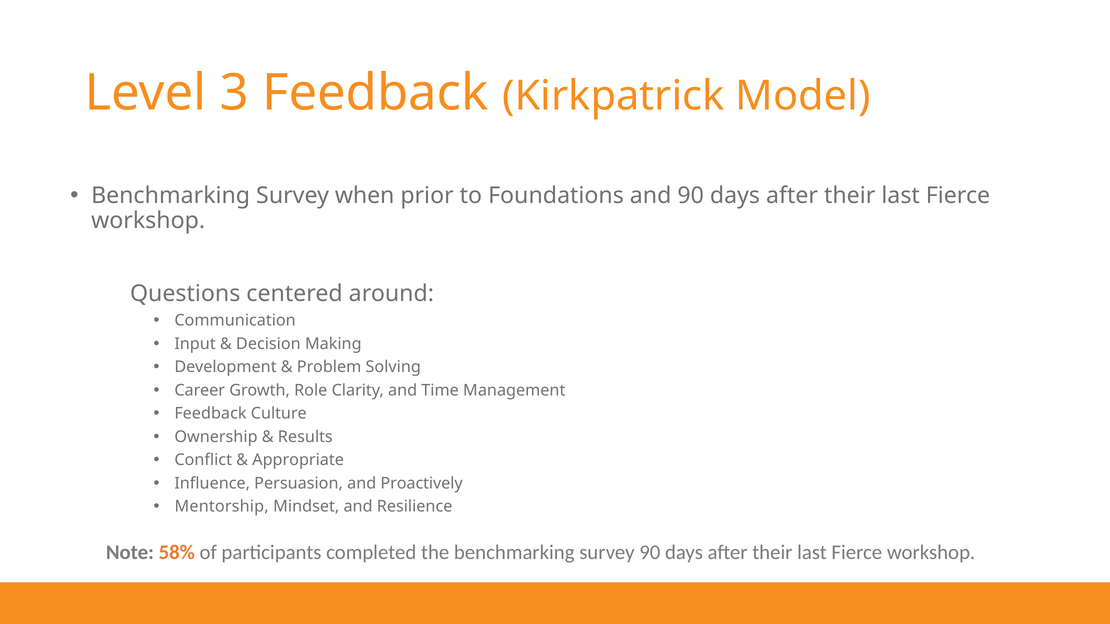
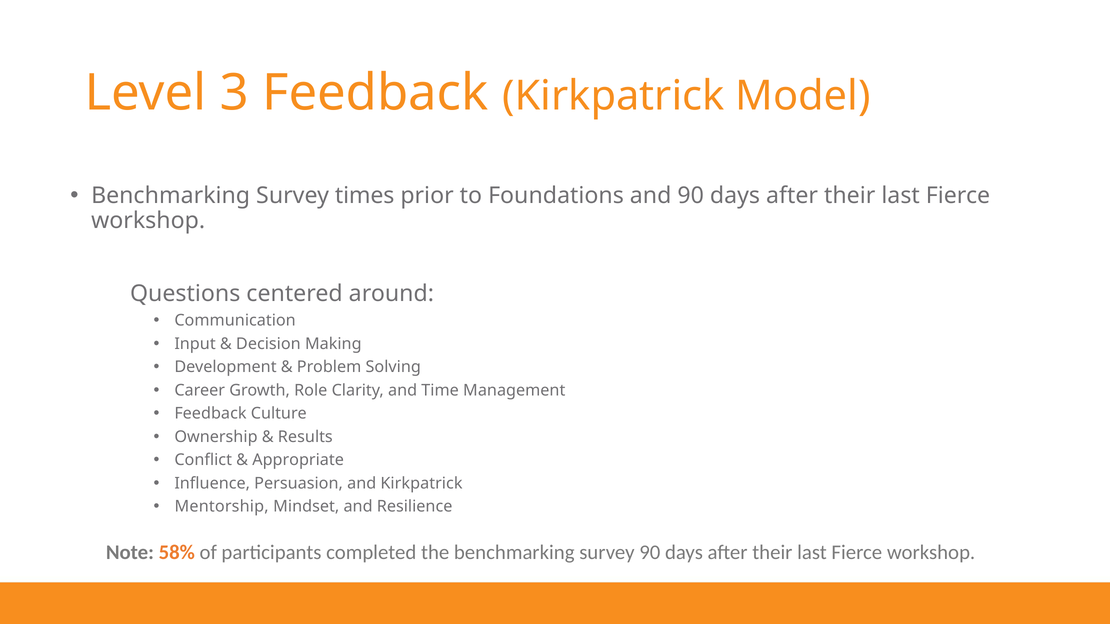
when: when -> times (365, 196)
and Proactively: Proactively -> Kirkpatrick (421, 484)
